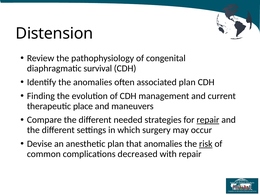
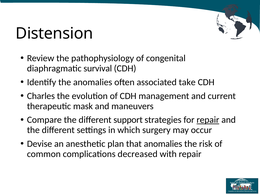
associated plan: plan -> take (187, 82)
Finding: Finding -> Charles (41, 96)
place: place -> mask (83, 106)
needed: needed -> support (128, 120)
risk underline: present -> none (206, 144)
